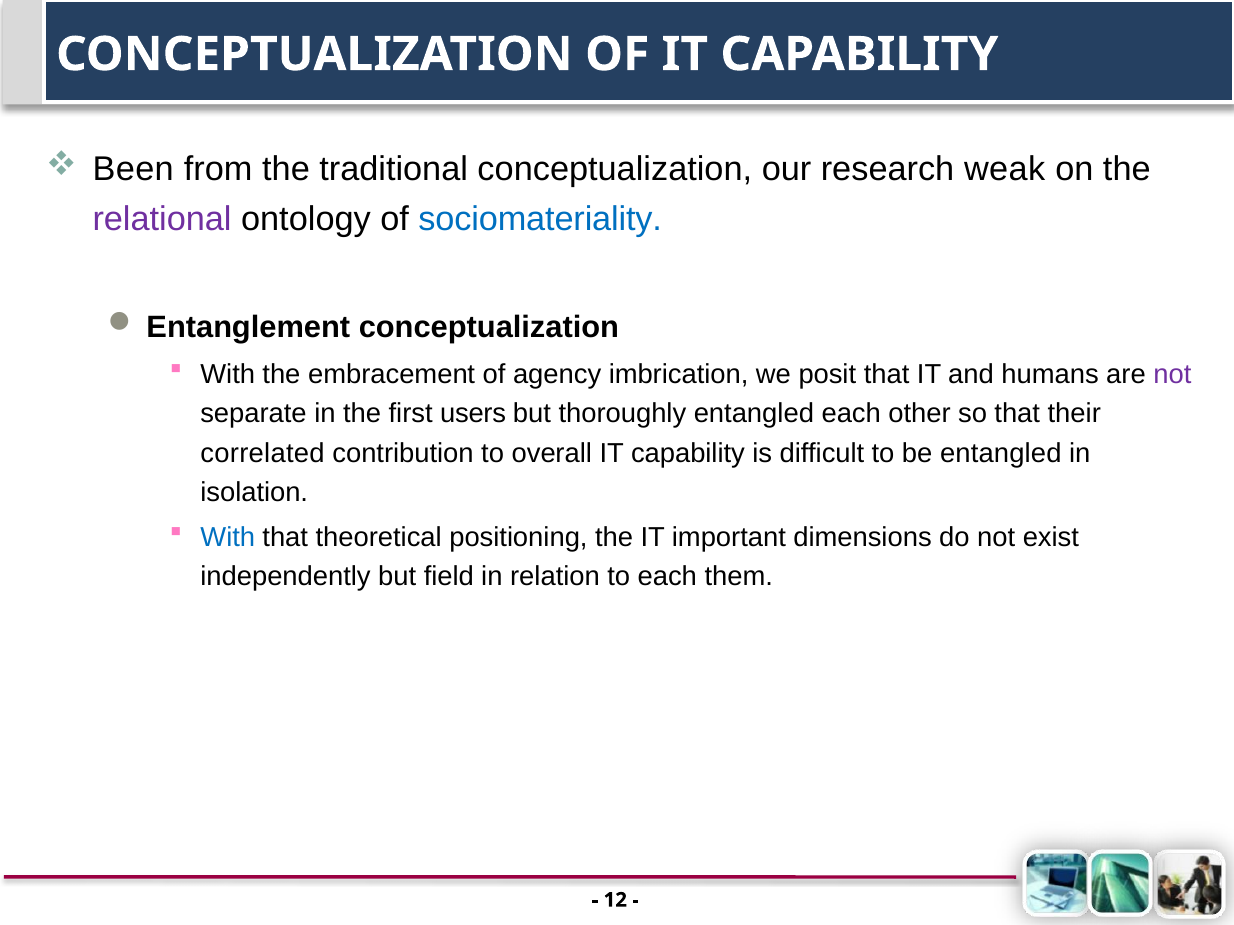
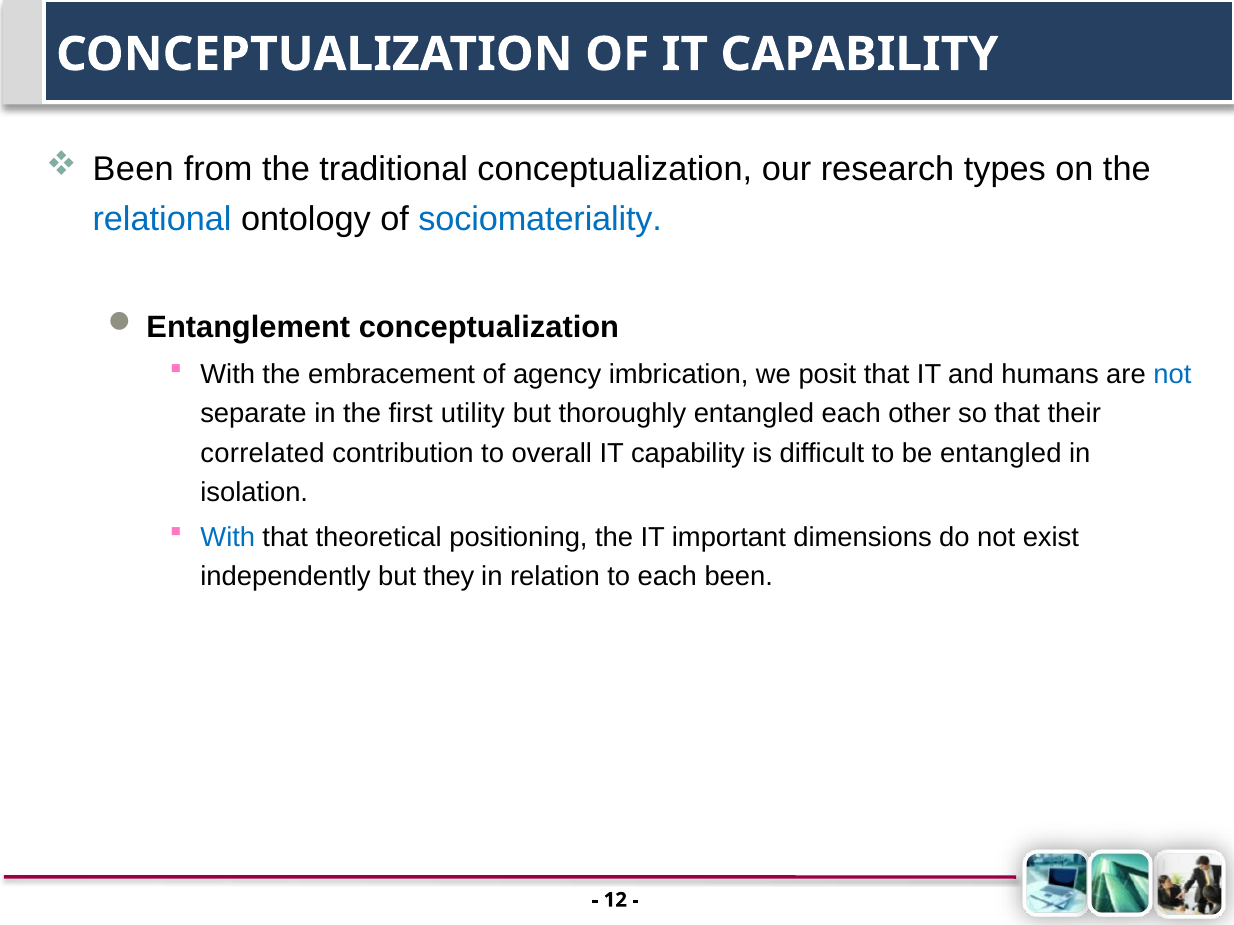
weak: weak -> types (1005, 170)
relational colour: purple -> blue (162, 219)
not colour: purple -> blue (1172, 374)
users: users -> utility (473, 414)
field: field -> they (449, 577)
each them: them -> been (739, 577)
